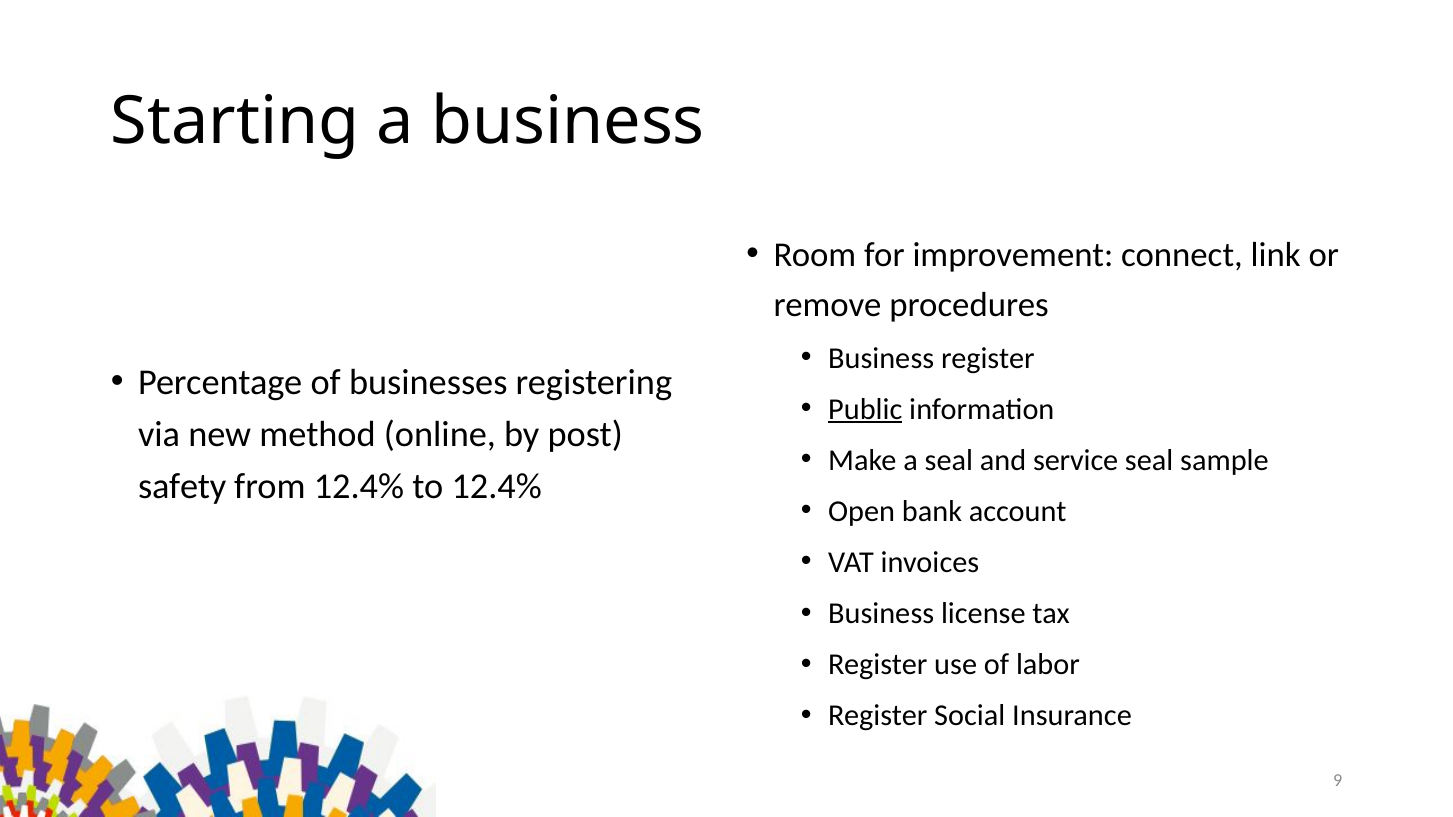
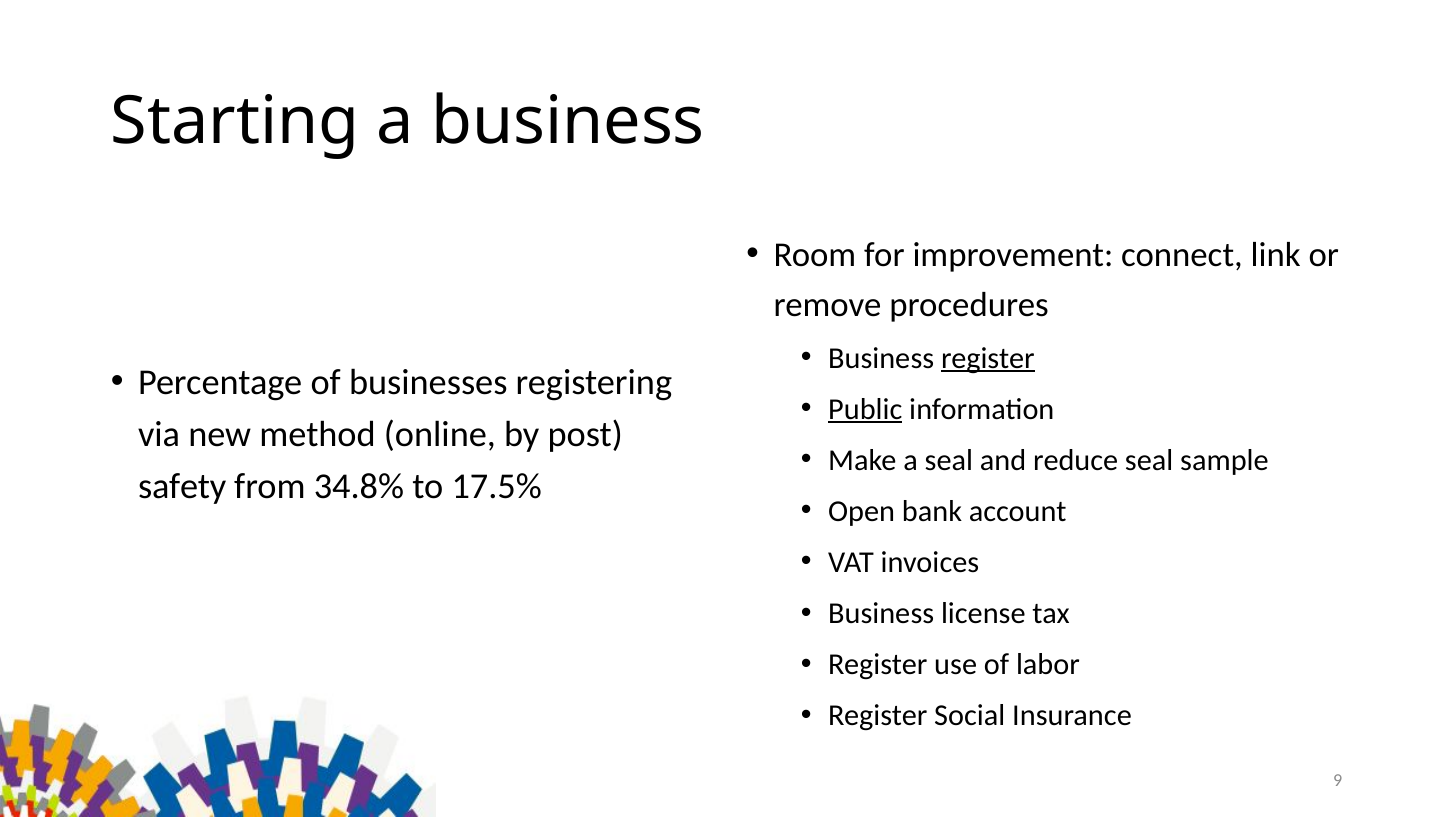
register underline: none -> present (988, 358)
service: service -> reduce (1076, 461)
from 12.4%: 12.4% -> 34.8% (359, 487)
to 12.4%: 12.4% -> 17.5% (497, 487)
